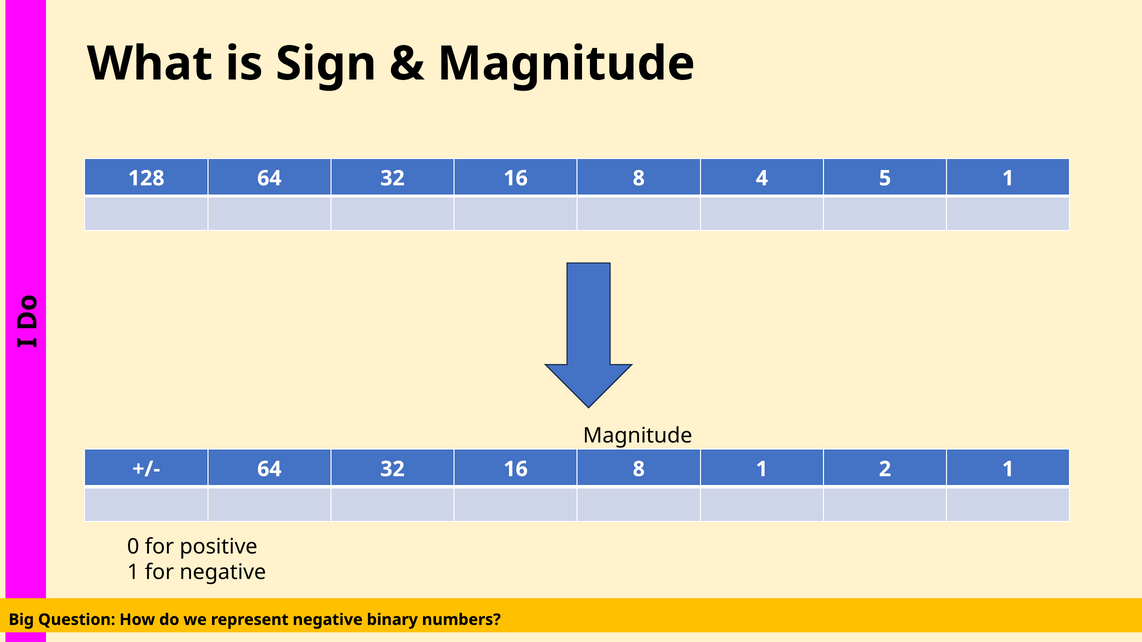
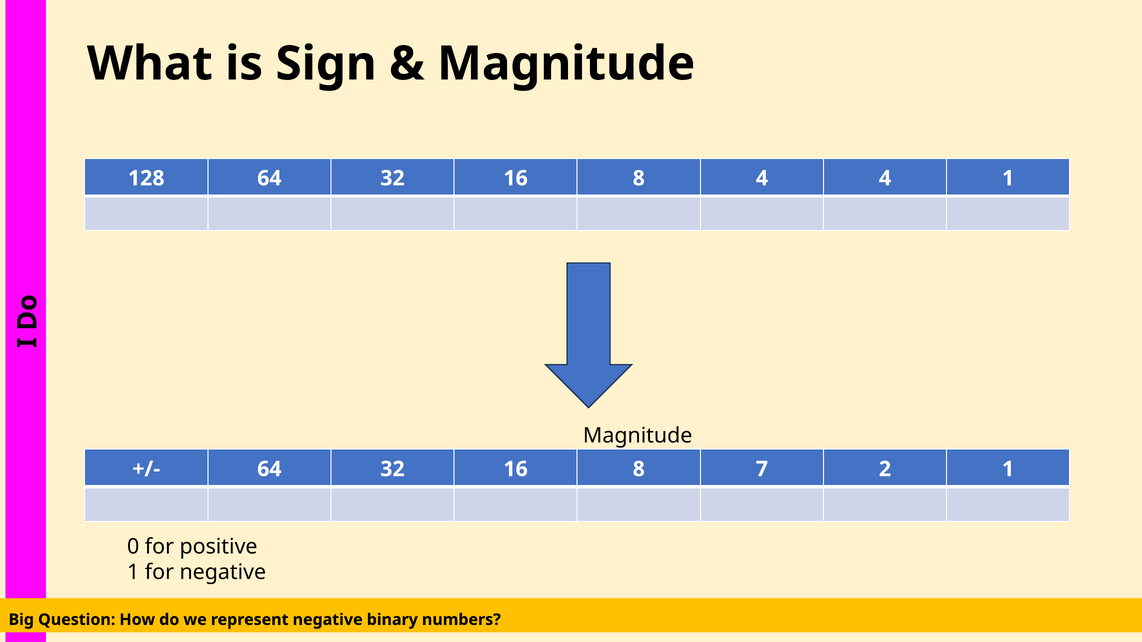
4 5: 5 -> 4 (885, 178)
8 1: 1 -> 7 (762, 469)
